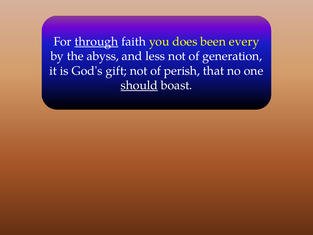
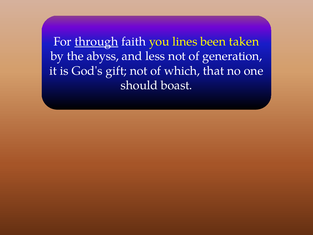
does: does -> lines (185, 42)
every: every -> taken (244, 42)
perish: perish -> which (182, 71)
should underline: present -> none (139, 85)
